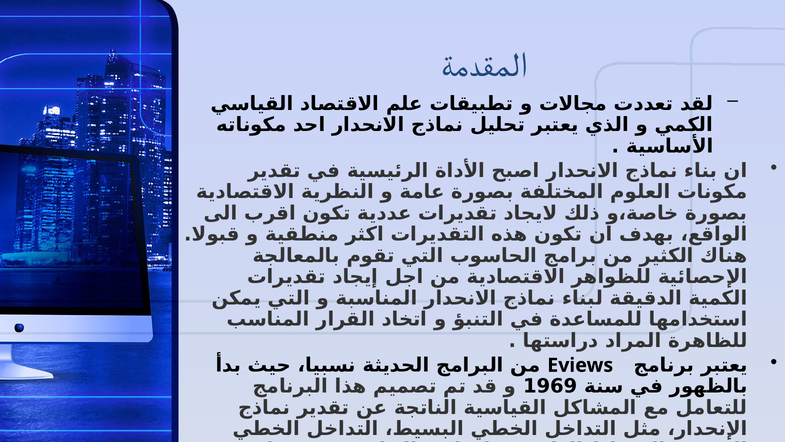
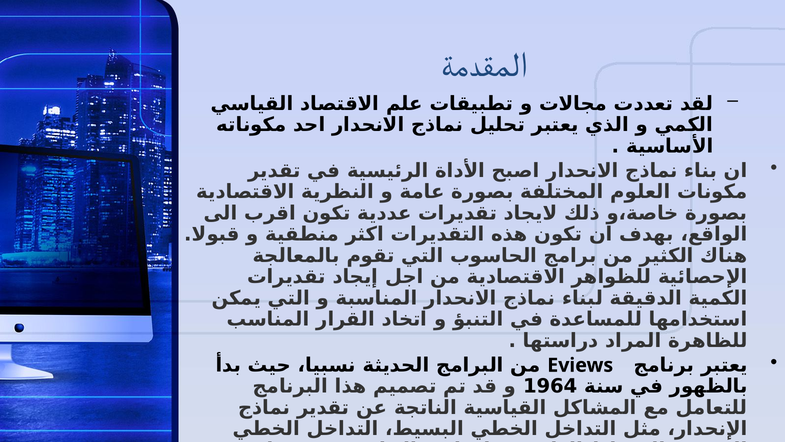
1969: 1969 -> 1964 (550, 386)
